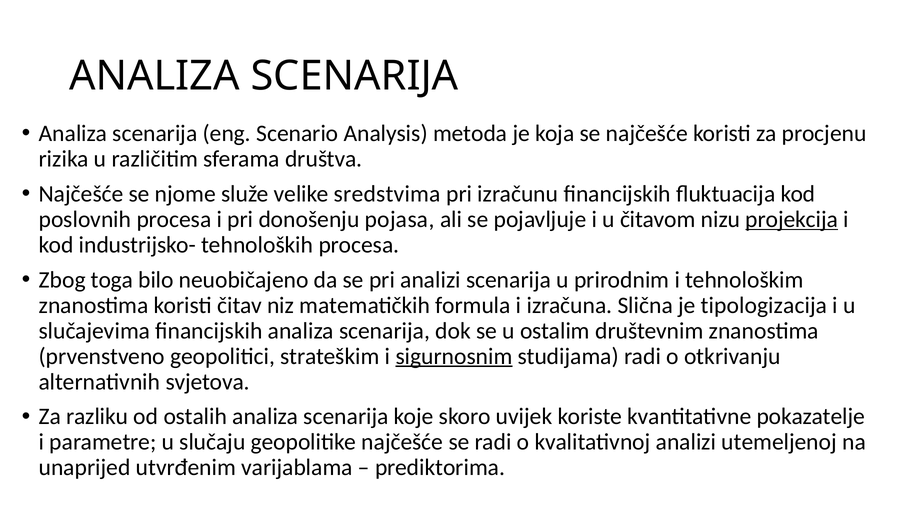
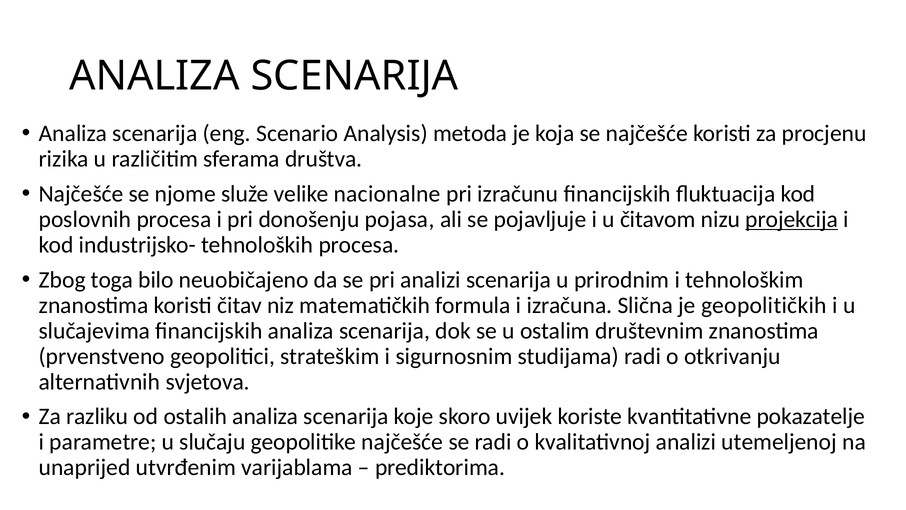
sredstvima: sredstvima -> nacionalne (387, 194)
tipologizacija: tipologizacija -> geopolitičkih (764, 305)
sigurnosnim underline: present -> none (454, 356)
